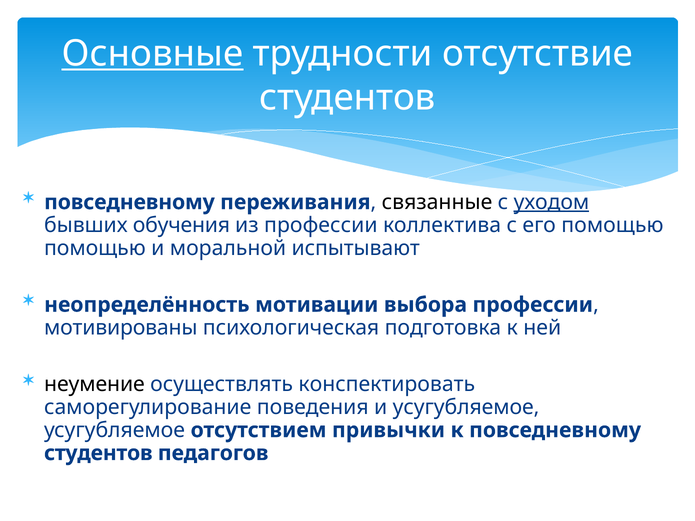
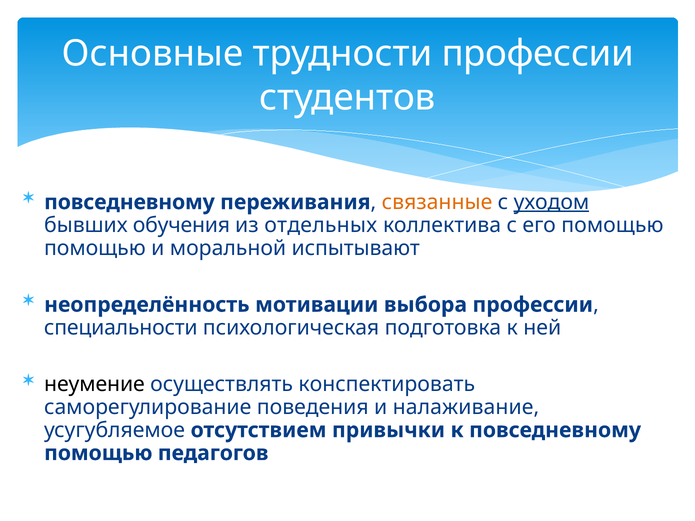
Основные underline: present -> none (153, 54)
трудности отсутствие: отсутствие -> профессии (538, 54)
связанные colour: black -> orange (437, 202)
из профессии: профессии -> отдельных (321, 225)
мотивированы: мотивированы -> специальности (121, 328)
и усугубляемое: усугубляемое -> налаживание (466, 407)
студентов: студентов -> помощью (98, 453)
